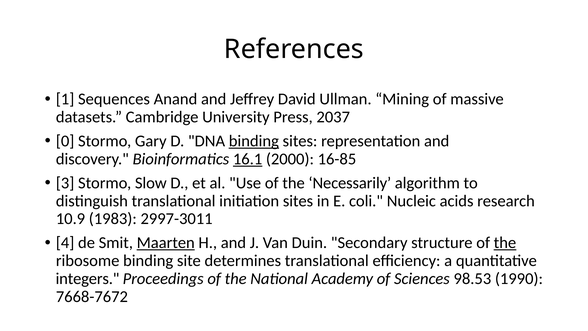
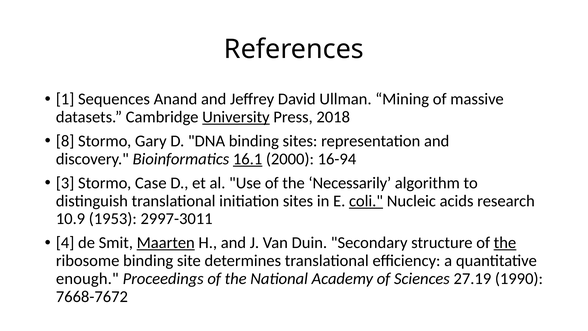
University underline: none -> present (236, 117)
2037: 2037 -> 2018 (333, 117)
0: 0 -> 8 (65, 141)
binding underline: present -> none (254, 141)
16-85: 16-85 -> 16-94 (337, 159)
Slow: Slow -> Case (151, 183)
coli underline: none -> present (366, 201)
1983: 1983 -> 1953 (113, 219)
integers: integers -> enough (87, 278)
98.53: 98.53 -> 27.19 (472, 278)
